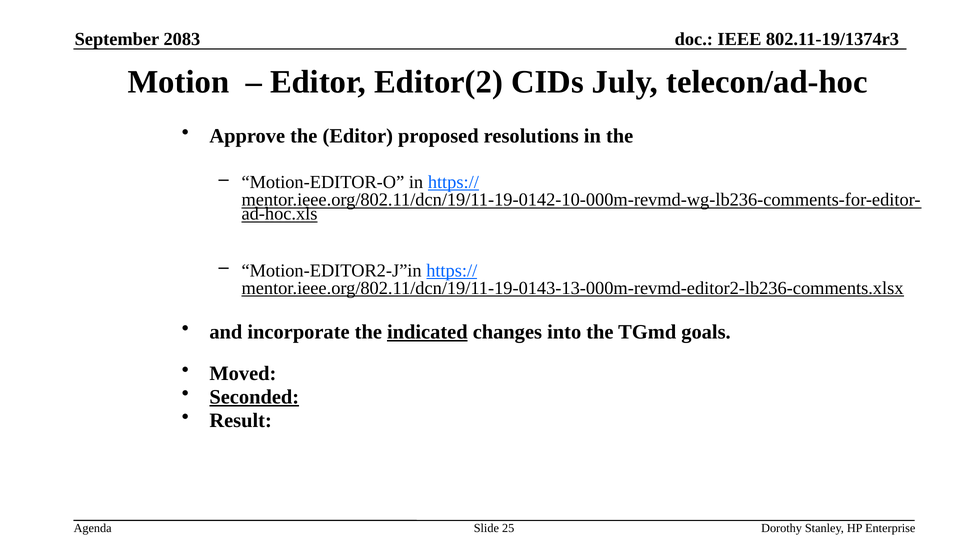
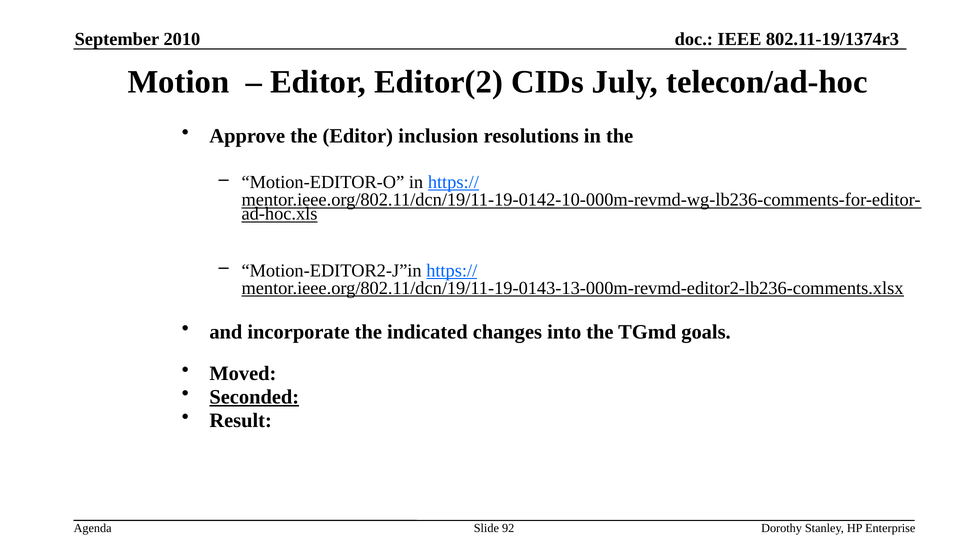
2083: 2083 -> 2010 (182, 39)
proposed: proposed -> inclusion (438, 136)
indicated underline: present -> none (427, 332)
25: 25 -> 92 (508, 529)
